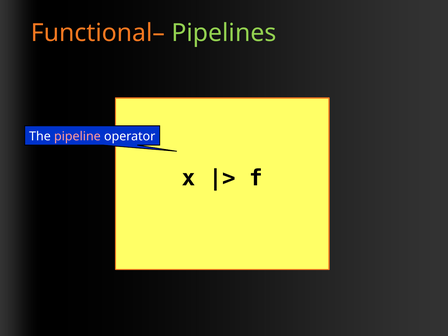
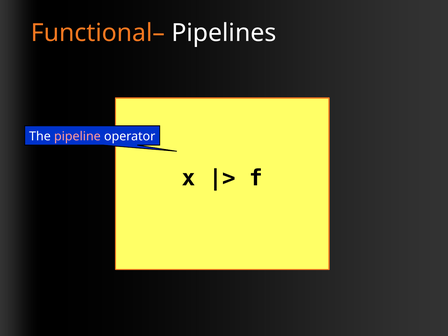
Pipelines colour: light green -> white (224, 33)
